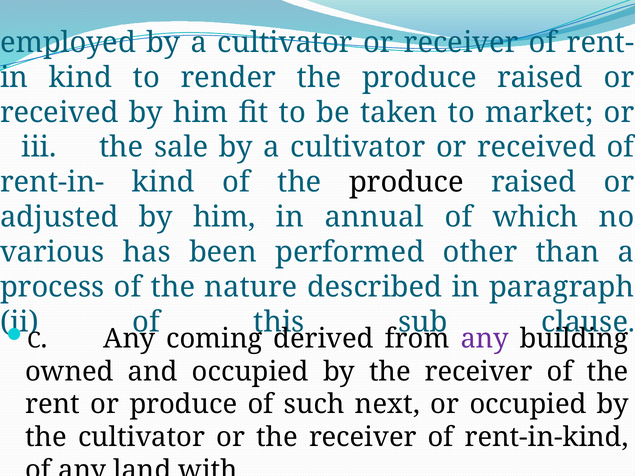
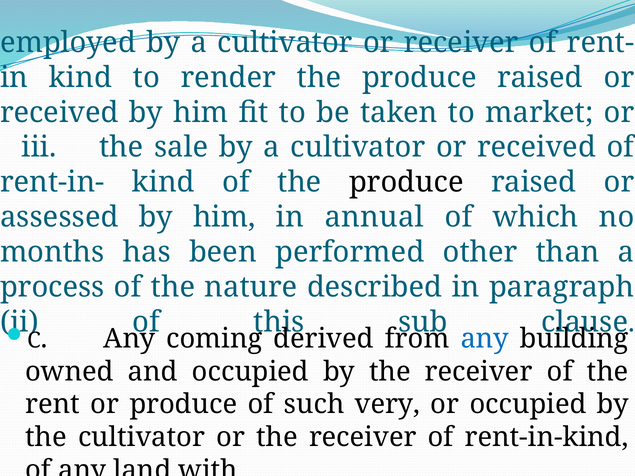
adjusted: adjusted -> assessed (59, 217)
various: various -> months (52, 252)
any colour: purple -> blue (485, 339)
next: next -> very (388, 405)
